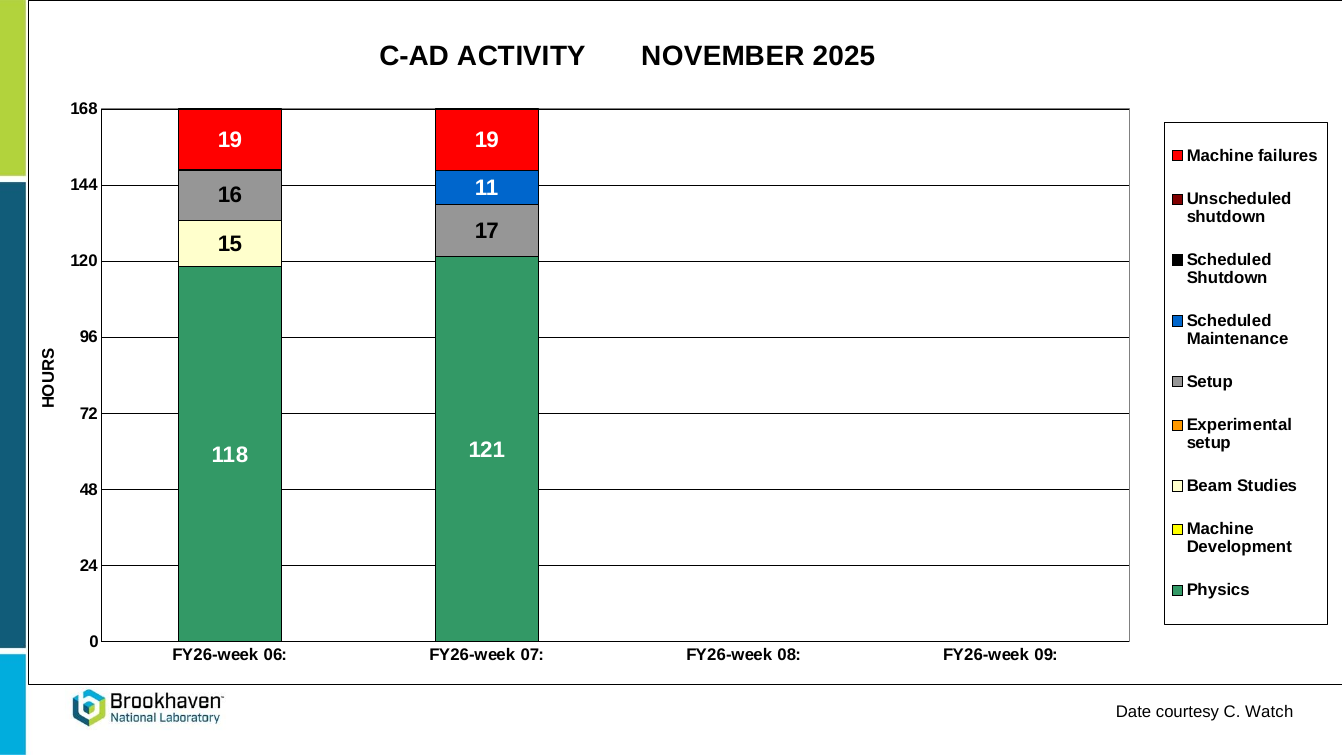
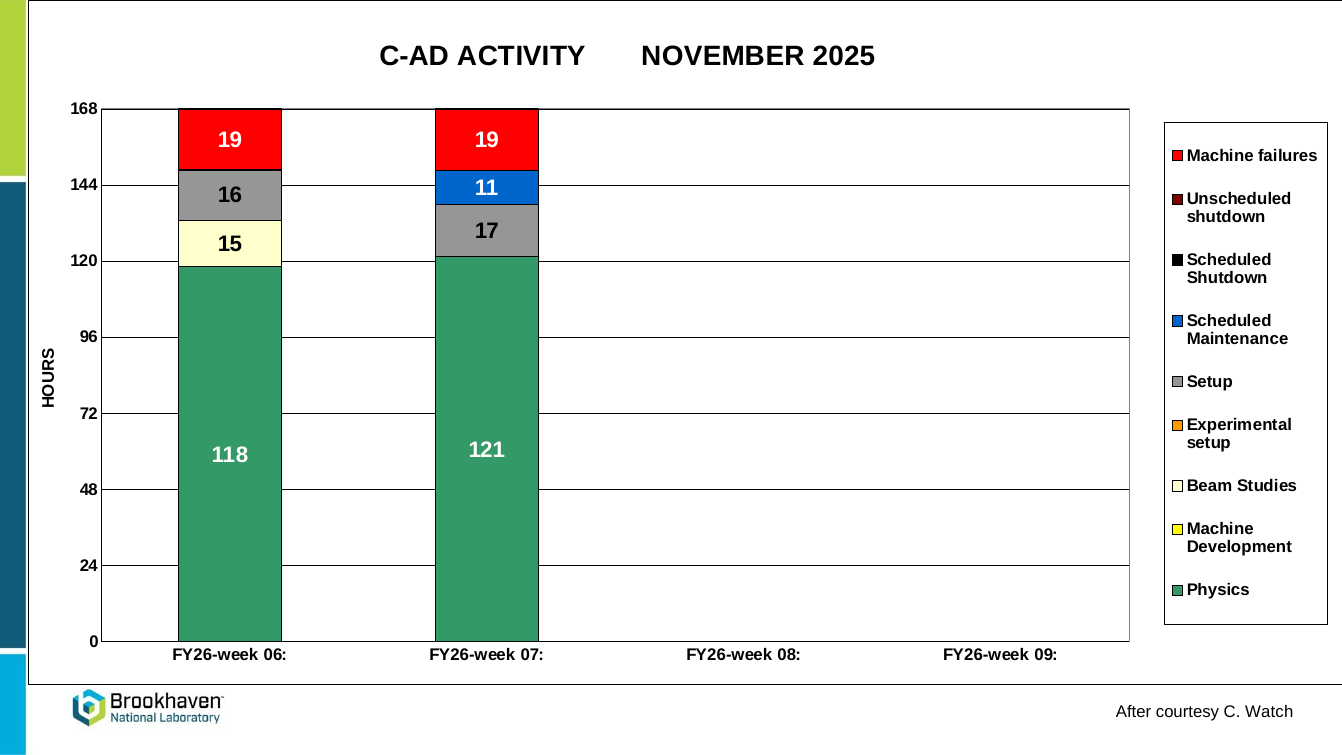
Date: Date -> After (1134, 712)
